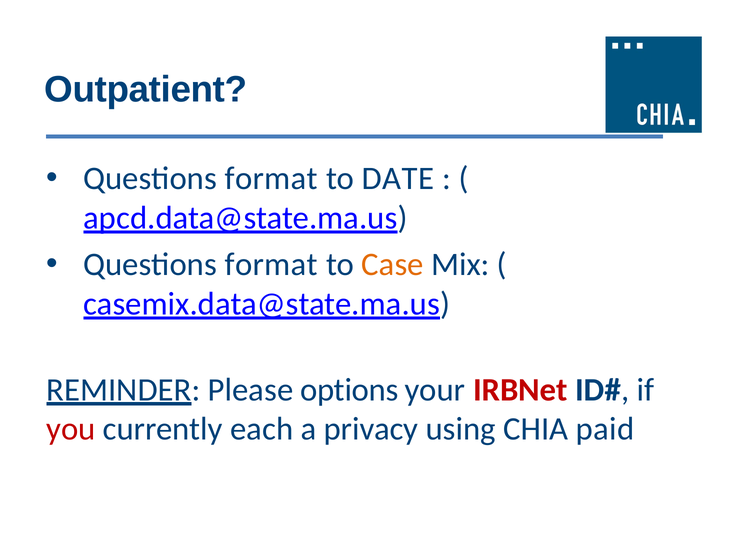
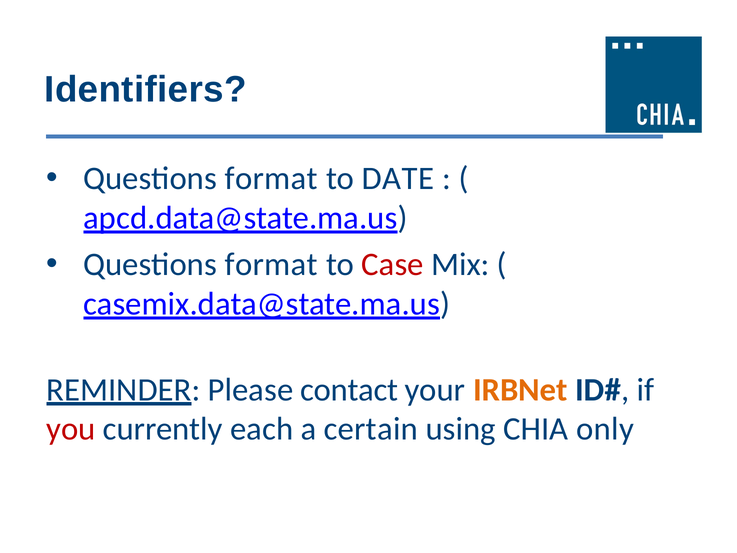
Outpatient: Outpatient -> Identifiers (146, 90)
Case colour: orange -> red (393, 264)
options: options -> contact (349, 390)
IRBNet colour: red -> orange (520, 390)
privacy: privacy -> certain (371, 429)
paid: paid -> only (605, 429)
